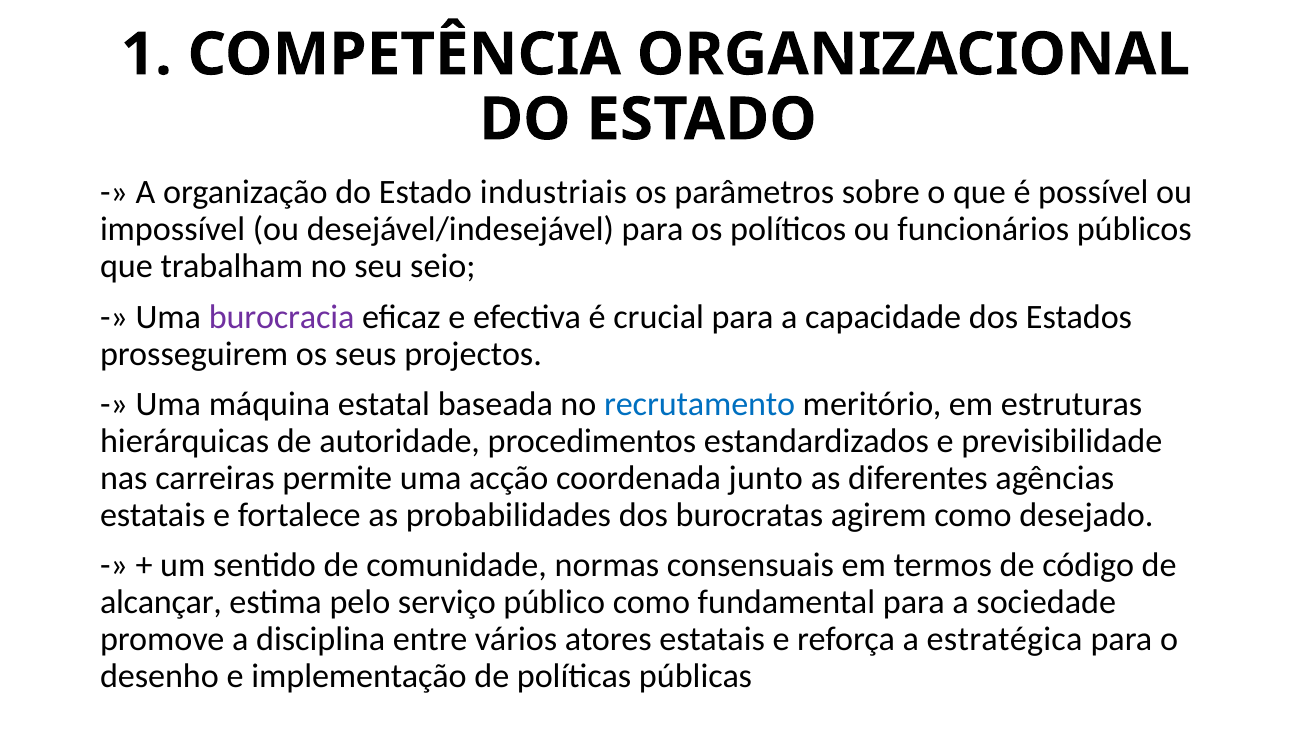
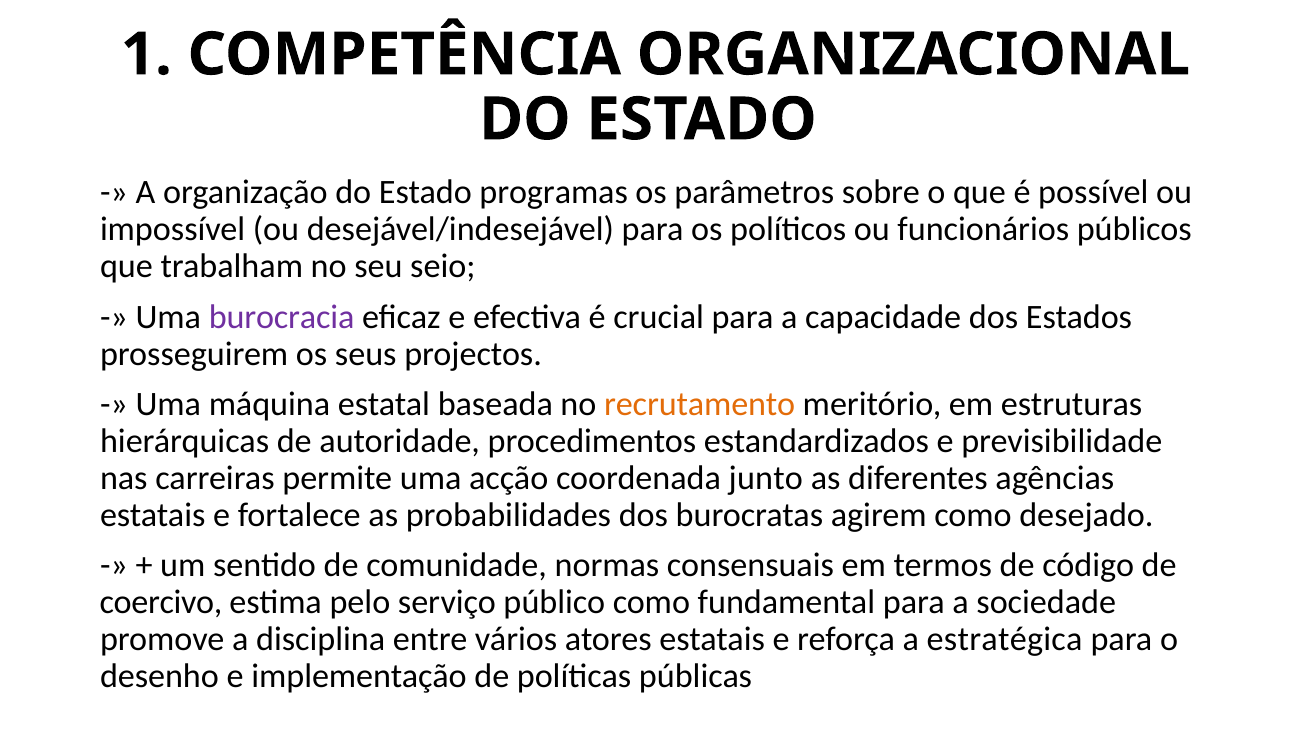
industriais: industriais -> programas (554, 193)
recrutamento colour: blue -> orange (700, 404)
alcançar: alcançar -> coercivo (161, 602)
